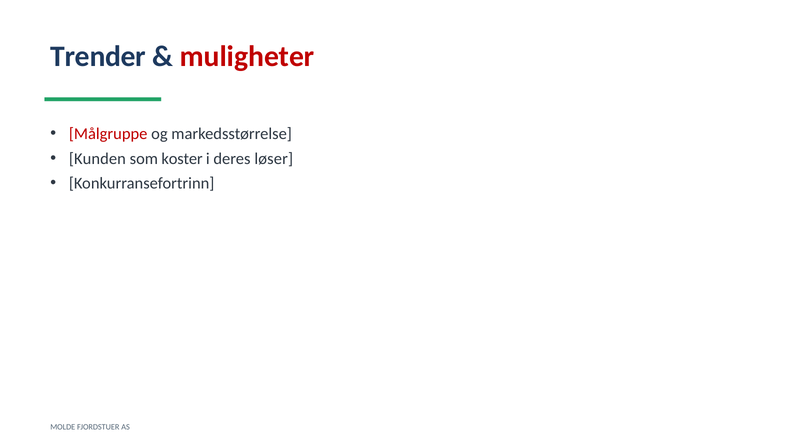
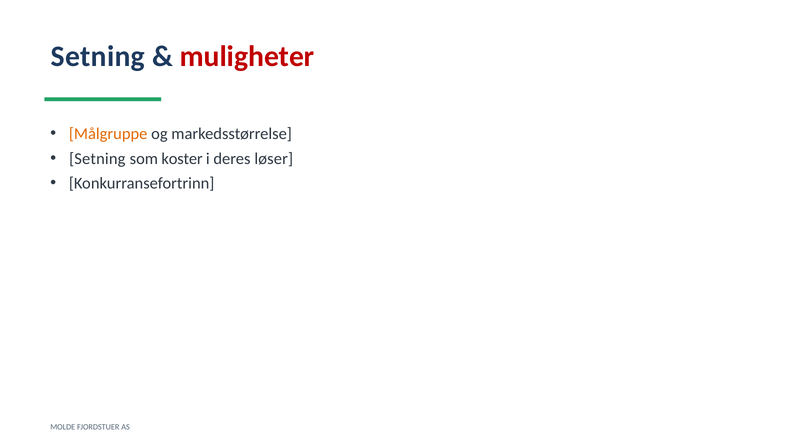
Trender: Trender -> Setning (98, 56)
Målgruppe colour: red -> orange (108, 134)
Kunden: Kunden -> Setning (97, 159)
